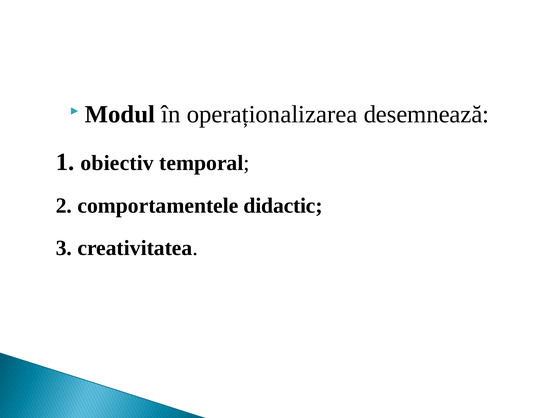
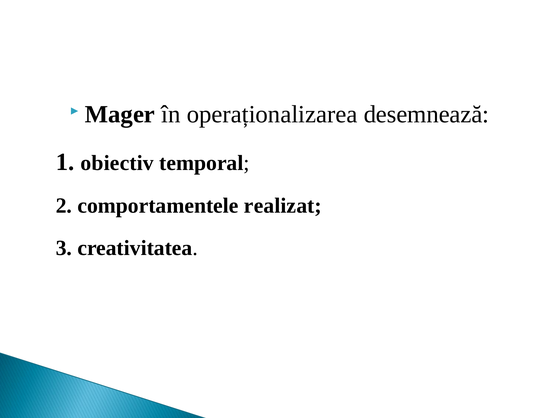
Modul: Modul -> Mager (120, 114)
didactic: didactic -> realizat (283, 206)
